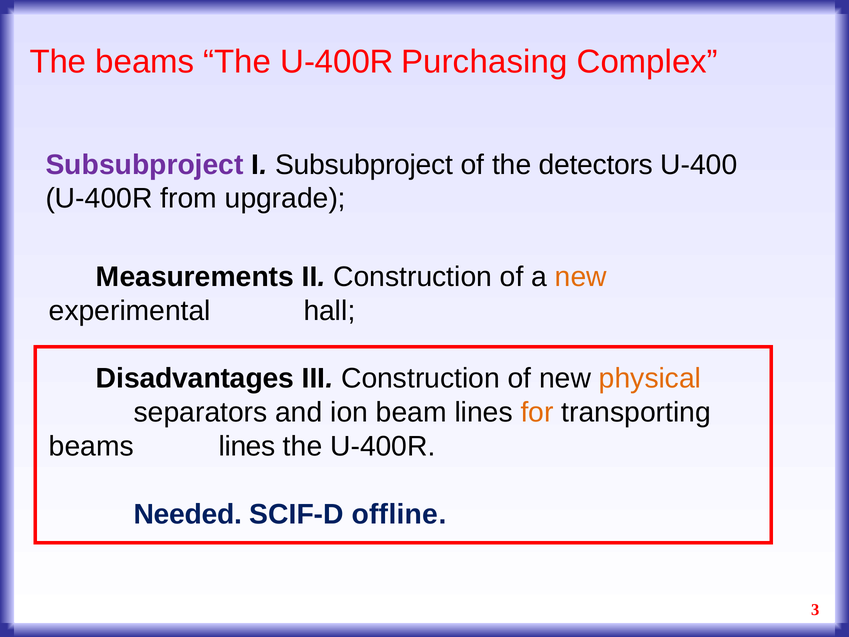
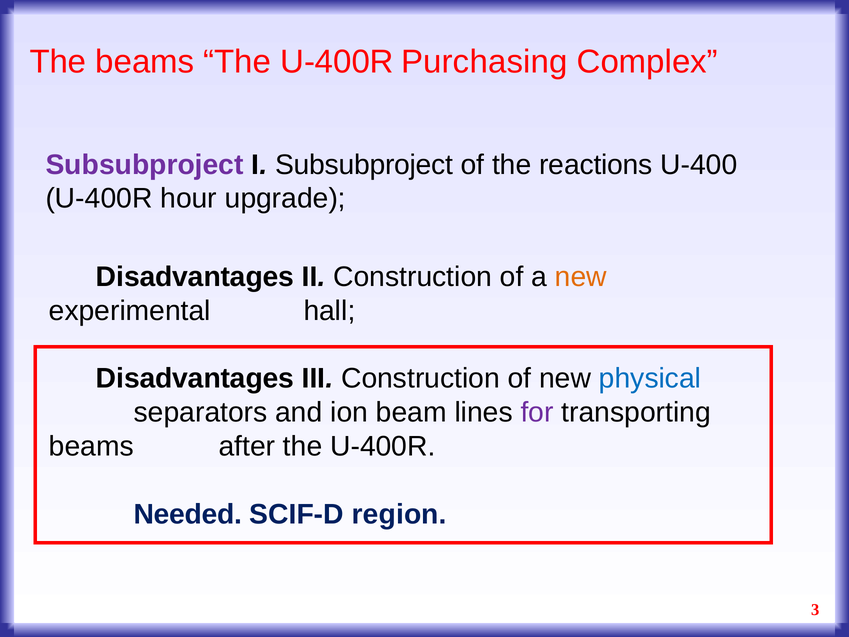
detectors: detectors -> reactions (596, 165)
from: from -> hour (189, 199)
Measurements: Measurements -> Disadvantages (195, 277)
physical colour: orange -> blue (650, 378)
for colour: orange -> purple (537, 412)
beams lines: lines -> after (247, 446)
offline: offline -> region (399, 514)
